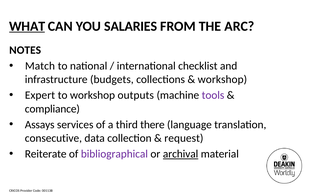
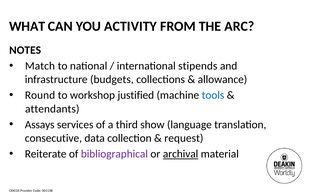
WHAT underline: present -> none (27, 26)
SALARIES: SALARIES -> ACTIVITY (131, 26)
checklist: checklist -> stipends (198, 66)
workshop: workshop -> allowance (222, 79)
Expert: Expert -> Round (40, 95)
outputs: outputs -> justified (136, 95)
tools colour: purple -> blue (213, 95)
compliance: compliance -> attendants (52, 109)
there: there -> show (152, 125)
